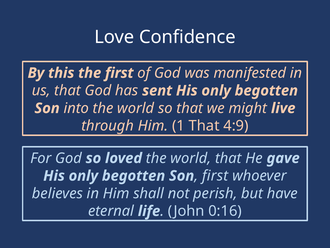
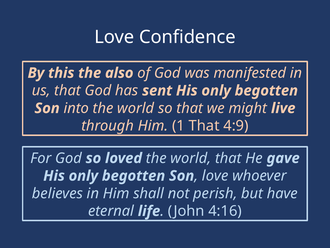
the first: first -> also (119, 73)
first: first -> love (215, 175)
0:16: 0:16 -> 4:16 (225, 211)
